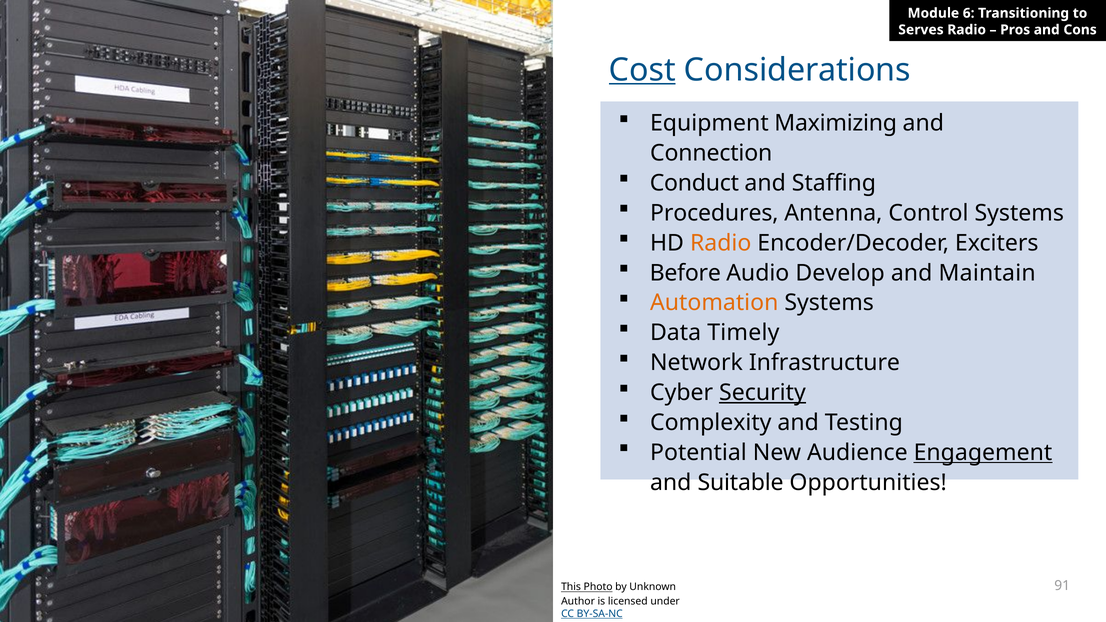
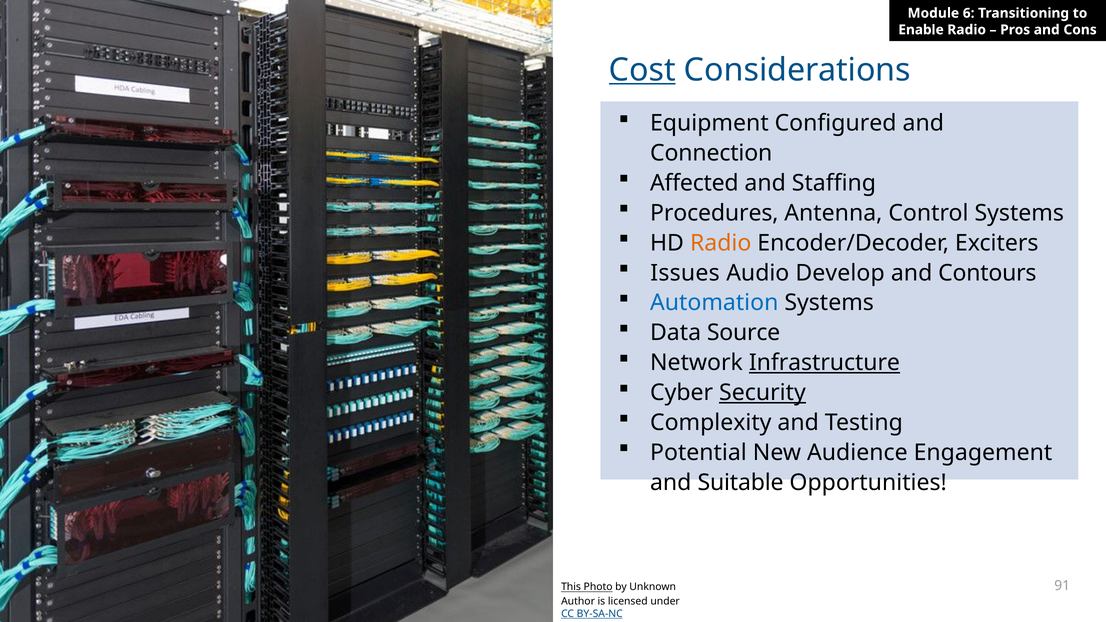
Serves: Serves -> Enable (921, 30)
Maximizing: Maximizing -> Configured (836, 123)
Conduct: Conduct -> Affected (694, 183)
Before: Before -> Issues (685, 273)
Maintain: Maintain -> Contours (987, 273)
Automation colour: orange -> blue (714, 303)
Timely: Timely -> Source (744, 333)
Infrastructure underline: none -> present (824, 363)
Engagement underline: present -> none (983, 453)
